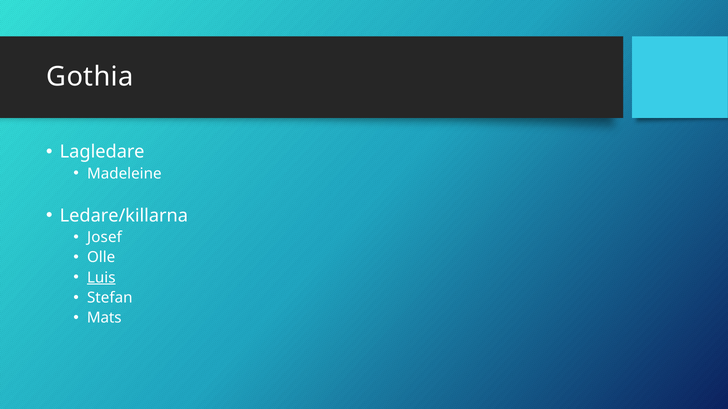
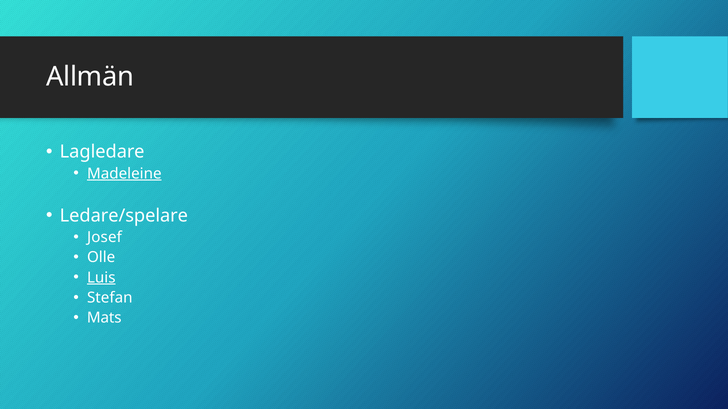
Gothia: Gothia -> Allmän (90, 77)
Madeleine underline: none -> present (124, 174)
Ledare/killarna: Ledare/killarna -> Ledare/spelare (124, 216)
